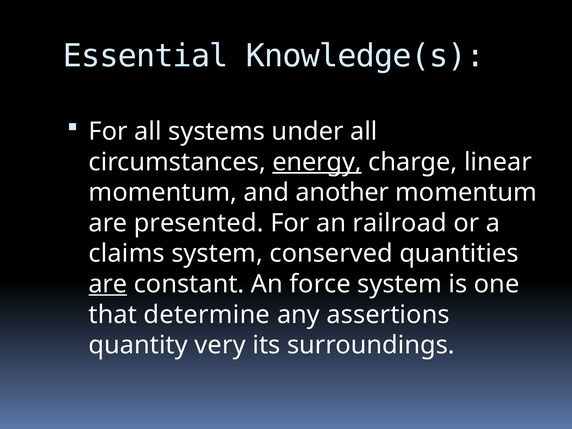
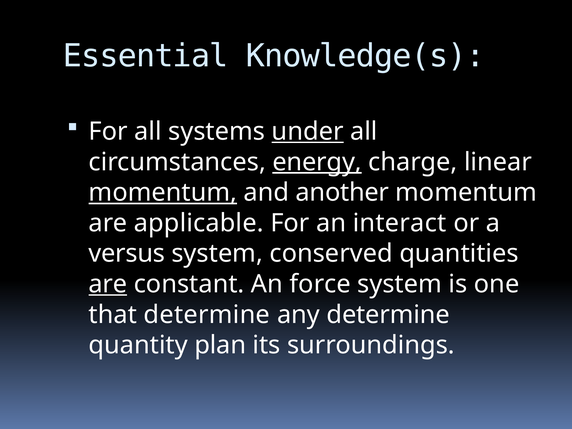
under underline: none -> present (308, 131)
momentum underline: none -> present (163, 193)
presented: presented -> applicable (199, 223)
railroad: railroad -> interact (400, 223)
claims: claims -> versus (127, 254)
any assertions: assertions -> determine (388, 315)
very: very -> plan (220, 345)
